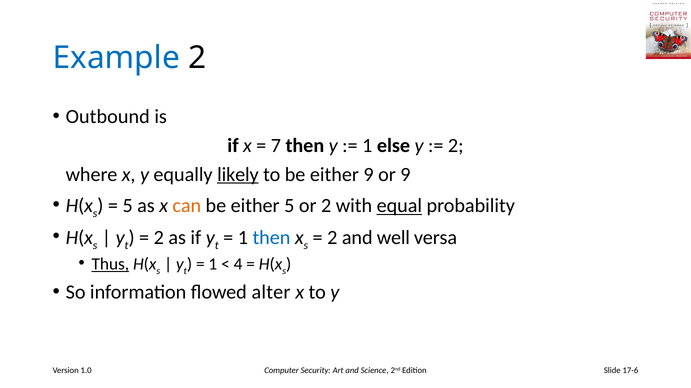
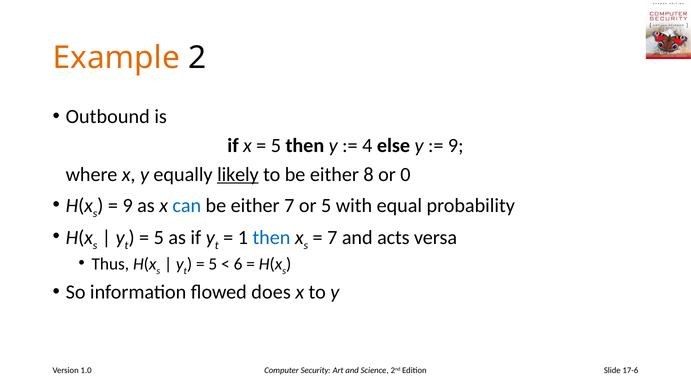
Example colour: blue -> orange (116, 58)
7: 7 -> 5 (276, 146)
1: 1 -> 4 (367, 146)
2: 2 -> 9 (456, 146)
either 9: 9 -> 8 (369, 175)
or 9: 9 -> 0 (405, 175)
5: 5 -> 9 (128, 206)
can colour: orange -> blue (187, 206)
either 5: 5 -> 7 (289, 206)
or 2: 2 -> 5 (326, 206)
equal underline: present -> none (399, 206)
2: 2 -> 5 (159, 238)
2: 2 -> 7 (332, 238)
well: well -> acts (393, 238)
Thus underline: present -> none (110, 265)
1: 1 -> 5 (213, 265)
4: 4 -> 6 (238, 265)
alter: alter -> does (271, 293)
